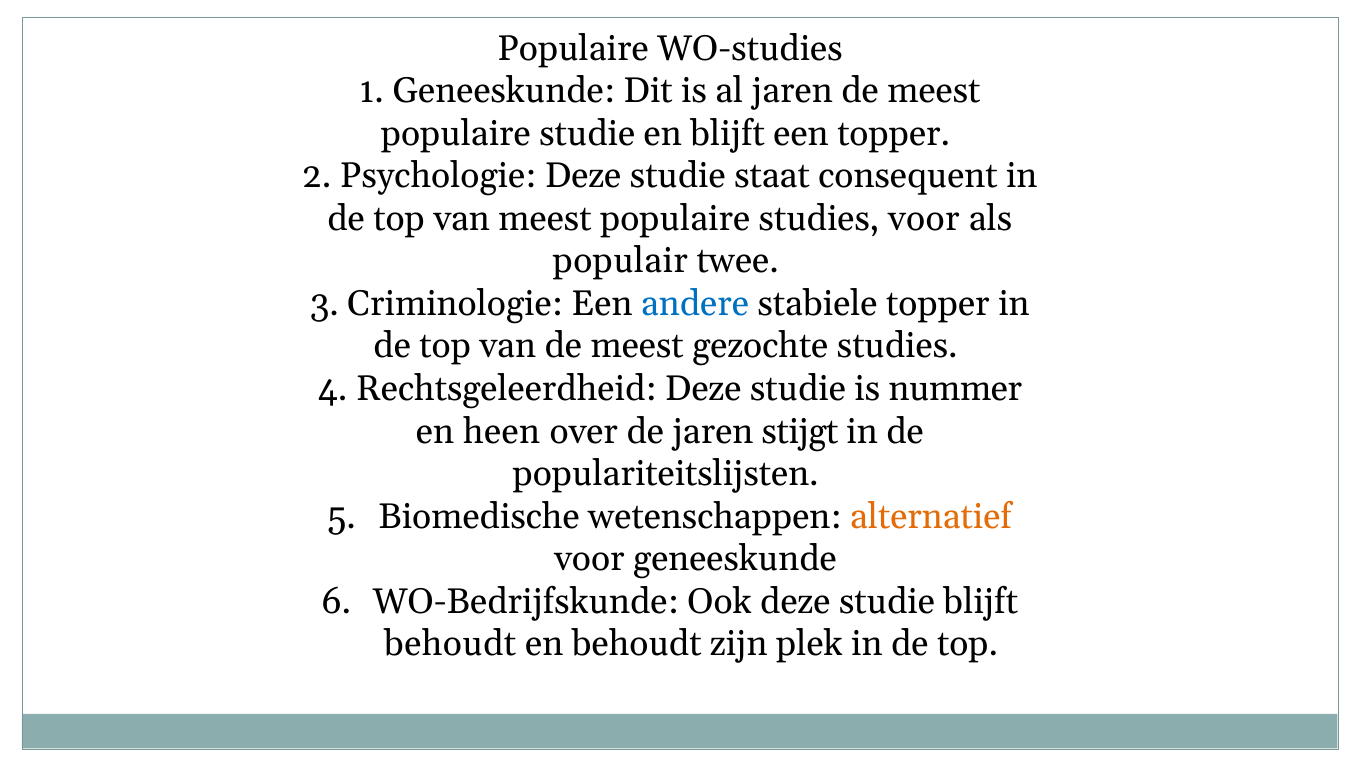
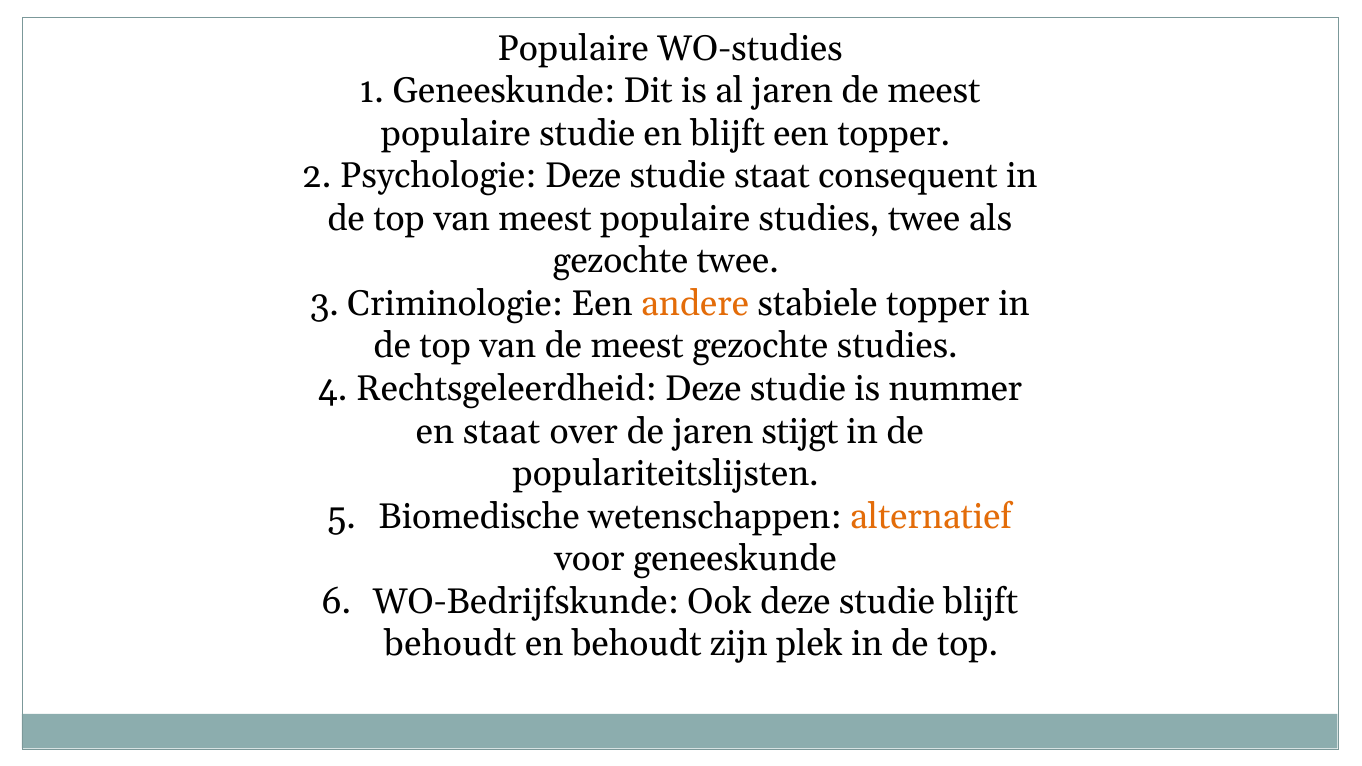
studies voor: voor -> twee (924, 219)
populair: populair -> gezochte (620, 261)
andere colour: blue -> orange (695, 304)
en heen: heen -> staat (502, 431)
